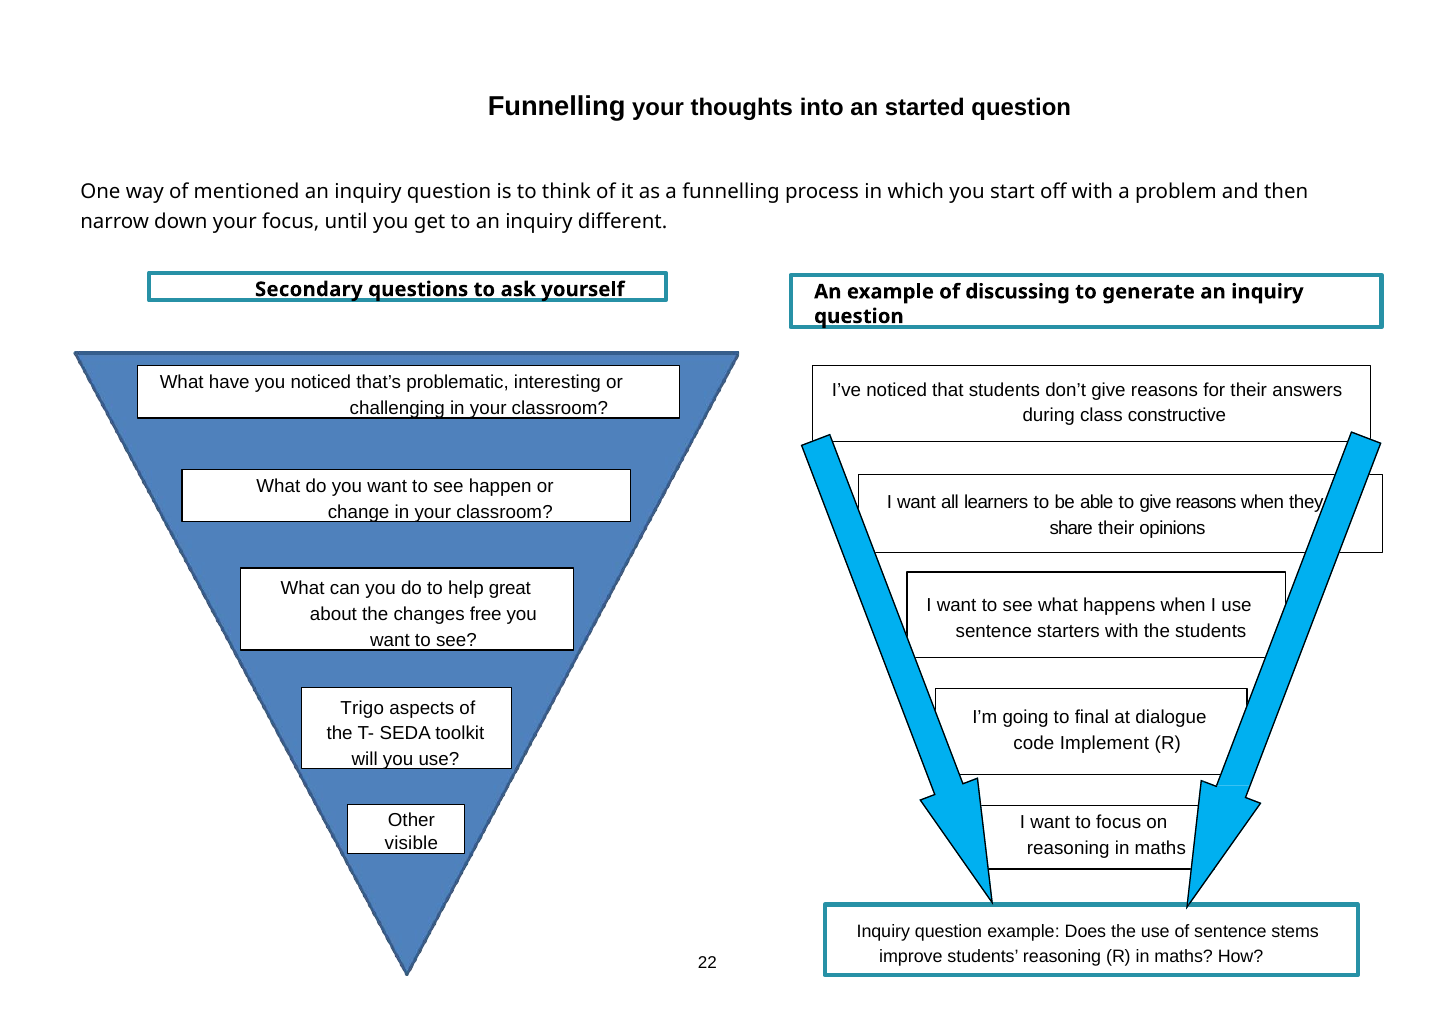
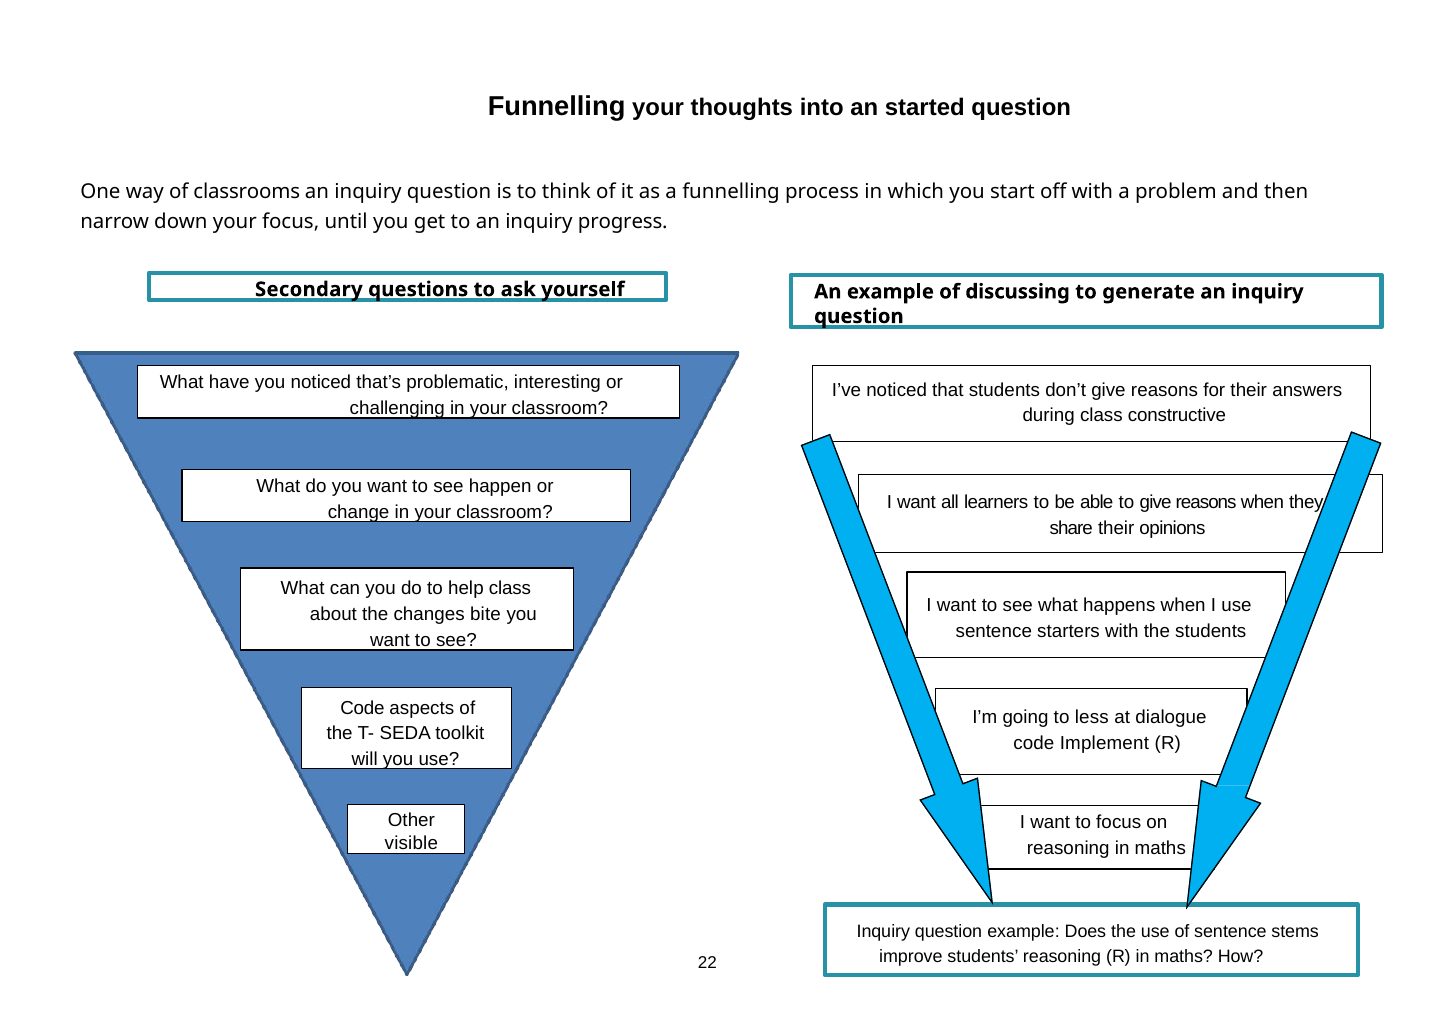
mentioned: mentioned -> classrooms (247, 192)
different: different -> progress (623, 221)
help great: great -> class (510, 588)
free: free -> bite (486, 614)
Trigo: Trigo -> Code (362, 708)
final: final -> less (1092, 718)
